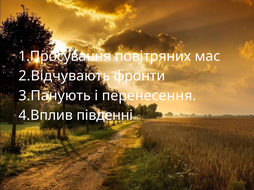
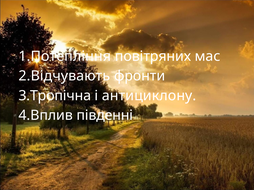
1.Просування: 1.Просування -> 1.Потепління (65, 56)
3.Панують: 3.Панують -> 3.Тропічна (55, 96)
перенесення: перенесення -> антициклону (149, 96)
